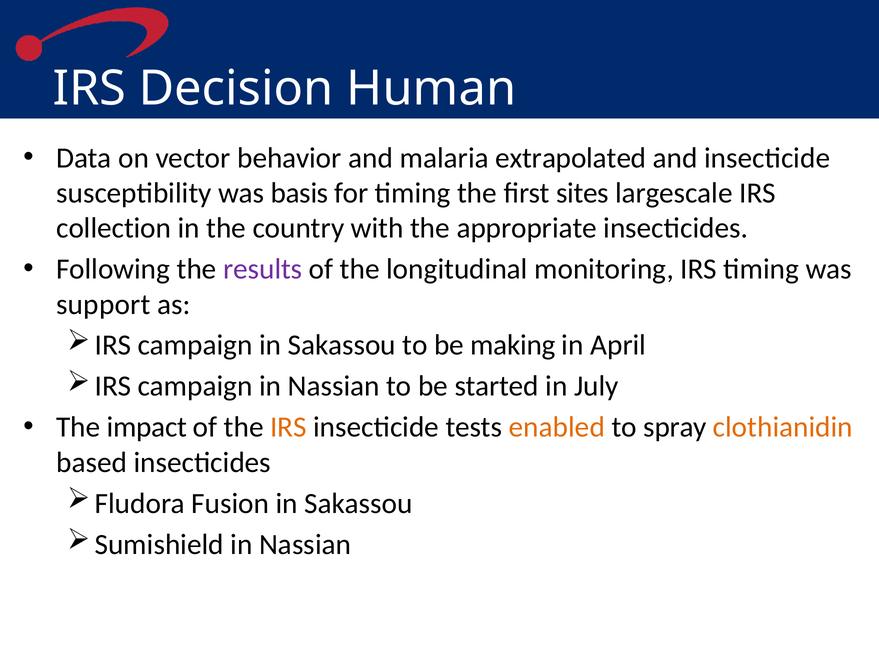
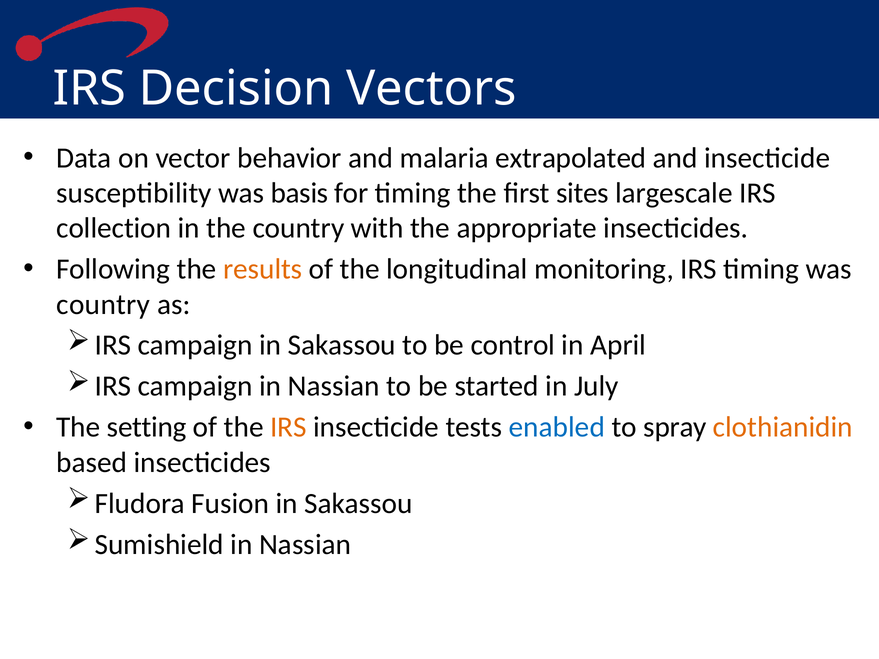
Human: Human -> Vectors (431, 89)
results colour: purple -> orange (263, 269)
support: support -> country (103, 304)
making: making -> control (513, 345)
impact: impact -> setting (147, 427)
enabled colour: orange -> blue (557, 427)
